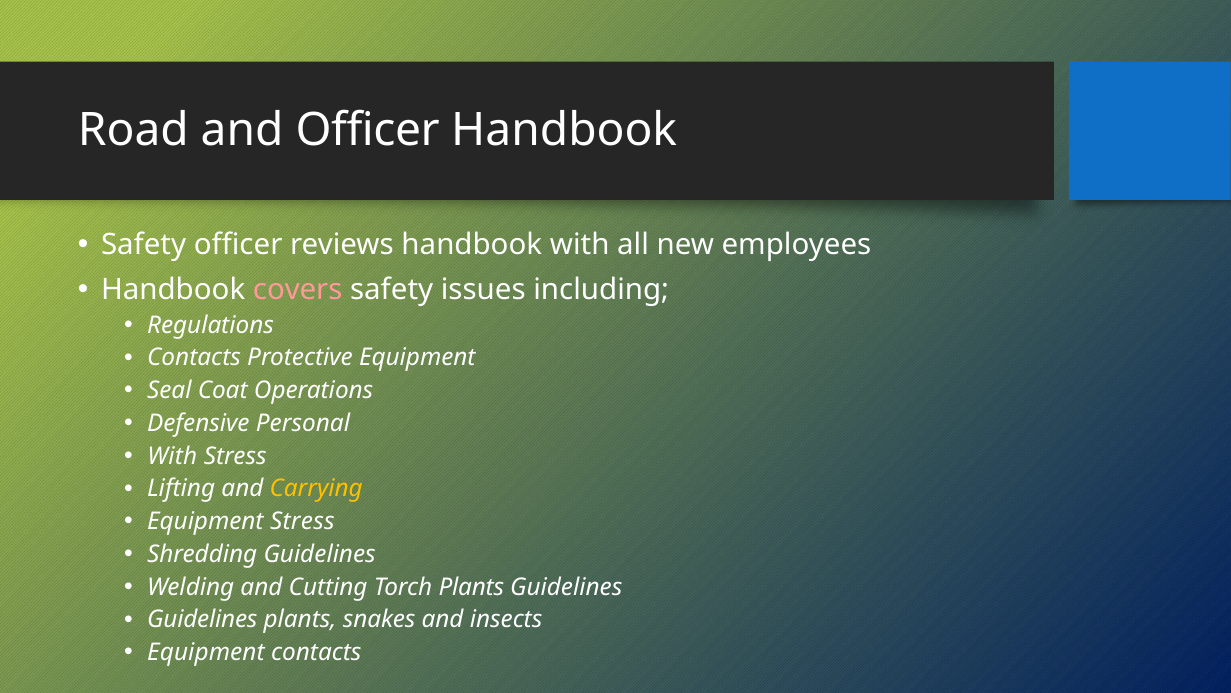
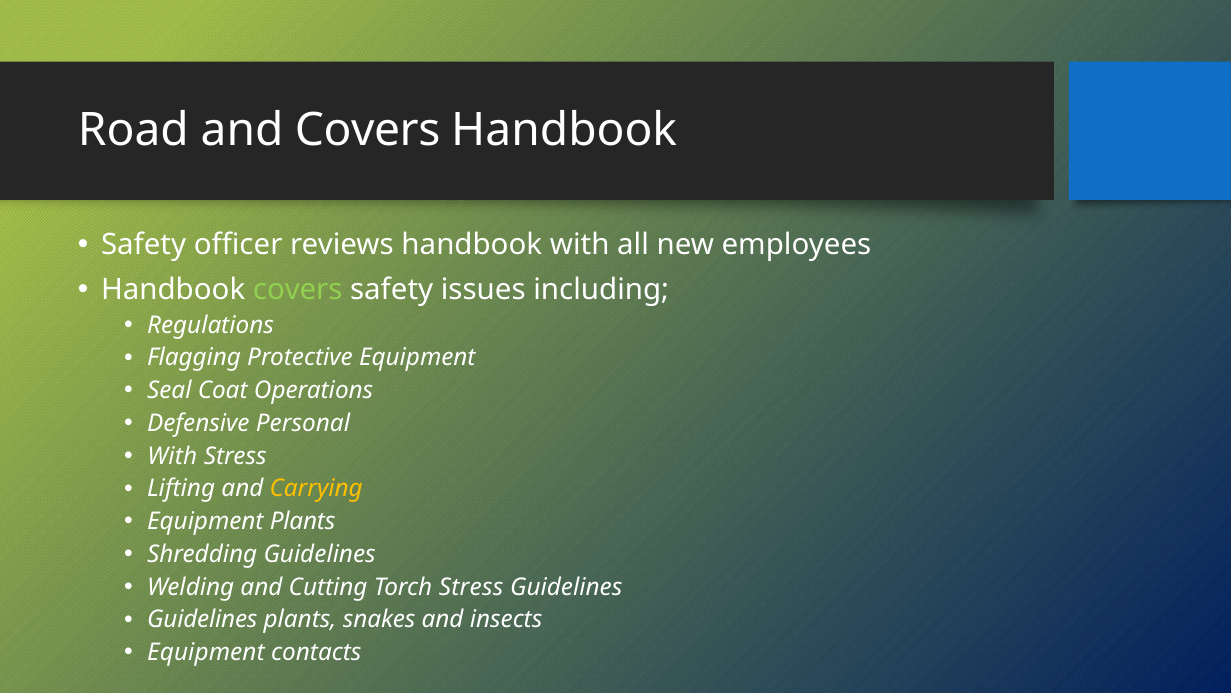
and Officer: Officer -> Covers (368, 130)
covers colour: pink -> light green (298, 289)
Contacts: Contacts -> Flagging (194, 358)
Equipment Stress: Stress -> Plants (303, 521)
Torch Plants: Plants -> Stress (471, 587)
